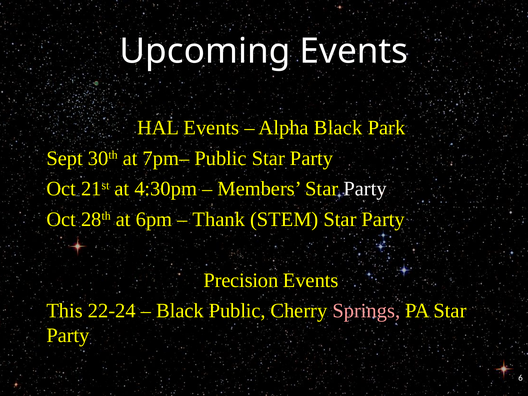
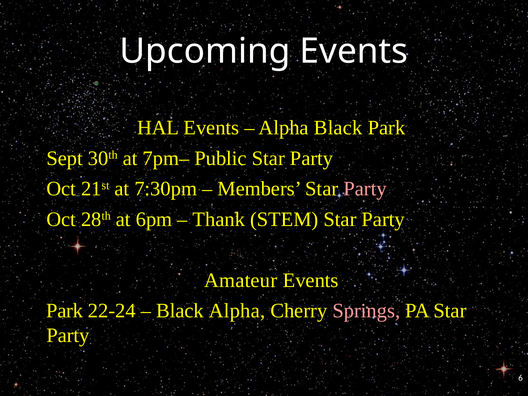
4:30pm: 4:30pm -> 7:30pm (166, 189)
Party colour: white -> pink (365, 189)
Precision: Precision -> Amateur (241, 280)
This: This -> Park (65, 311)
Black Public: Public -> Alpha (237, 311)
